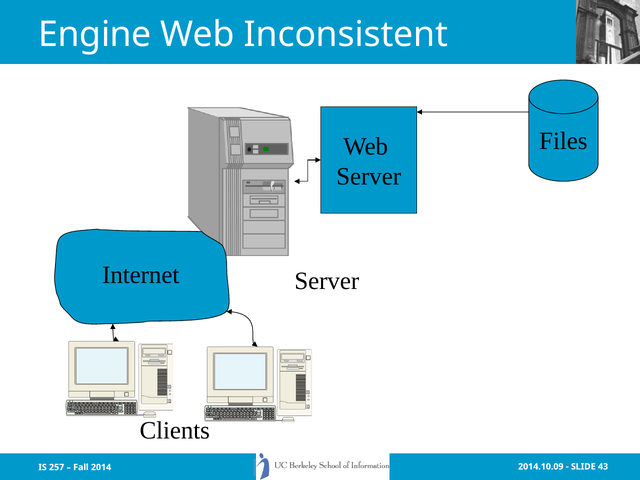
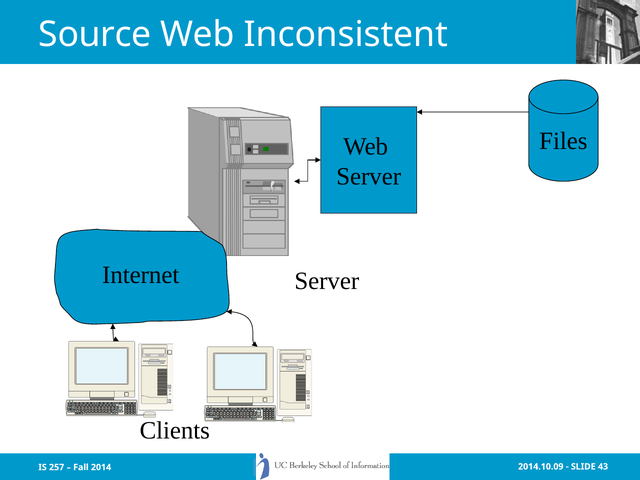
Engine: Engine -> Source (95, 34)
